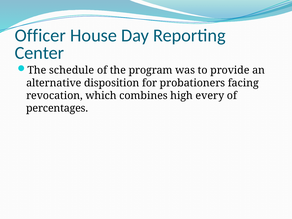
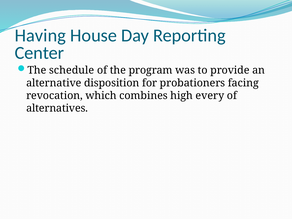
Officer: Officer -> Having (40, 35)
percentages: percentages -> alternatives (57, 108)
